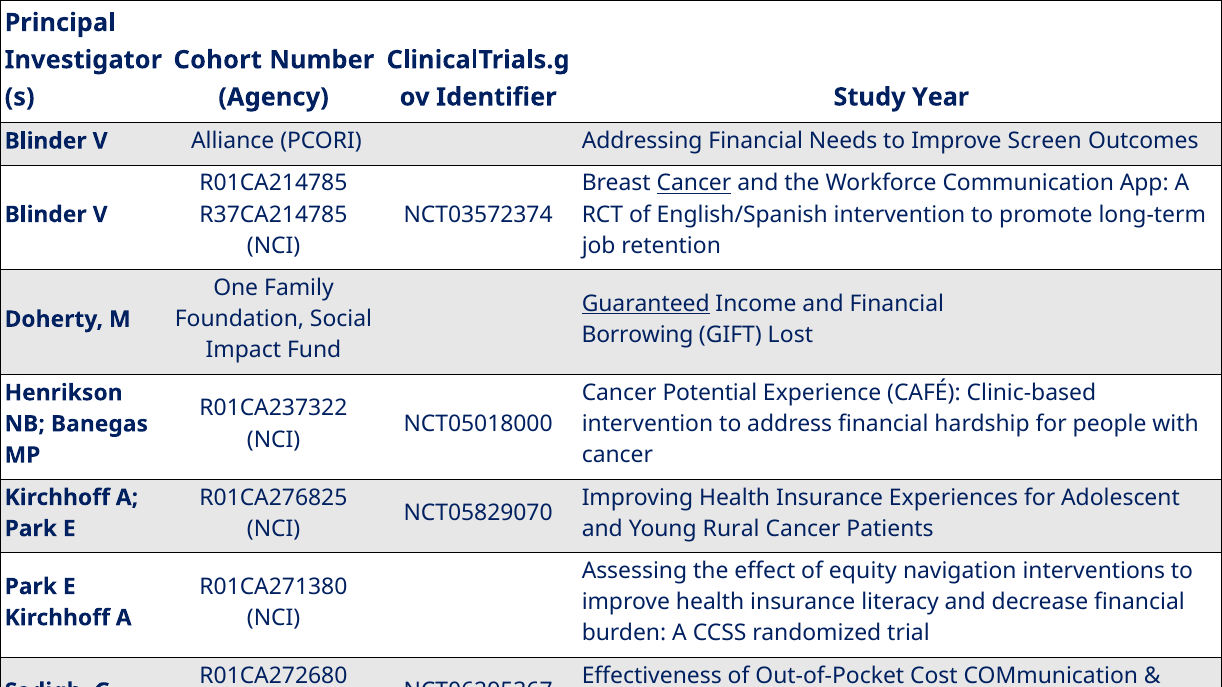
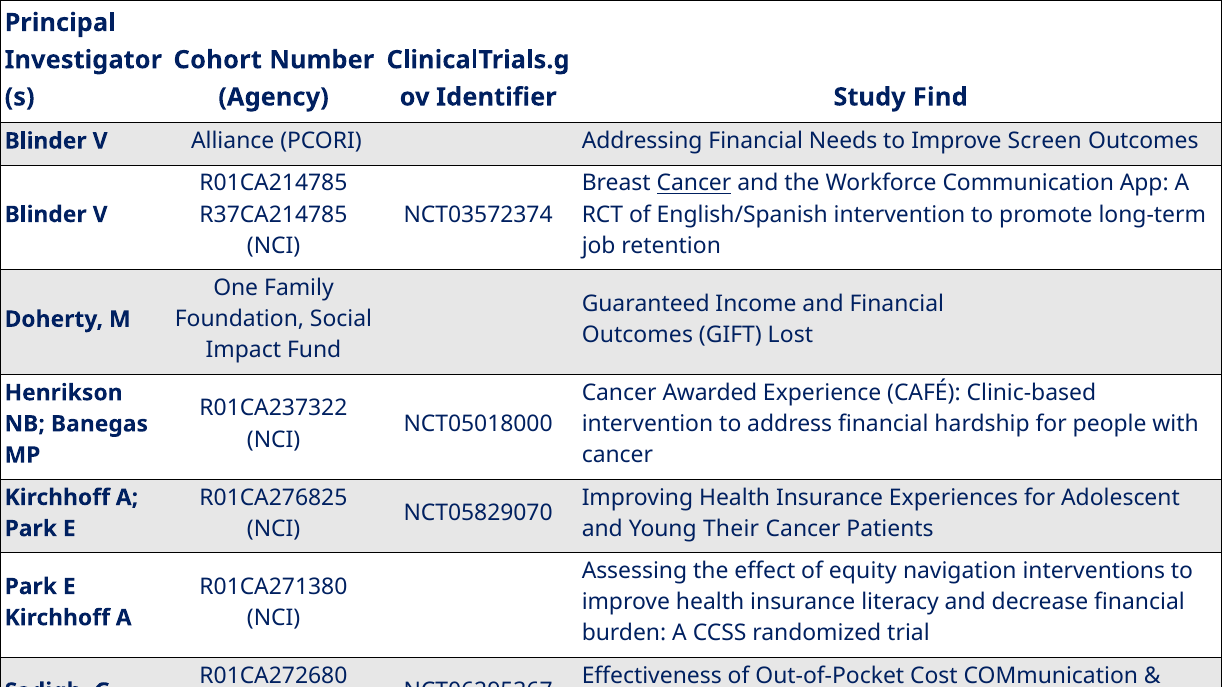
Year: Year -> Find (940, 97)
Guaranteed underline: present -> none (646, 304)
Borrowing: Borrowing -> Outcomes (637, 335)
Potential: Potential -> Awarded (710, 393)
Young Rural: Rural -> Their (731, 529)
